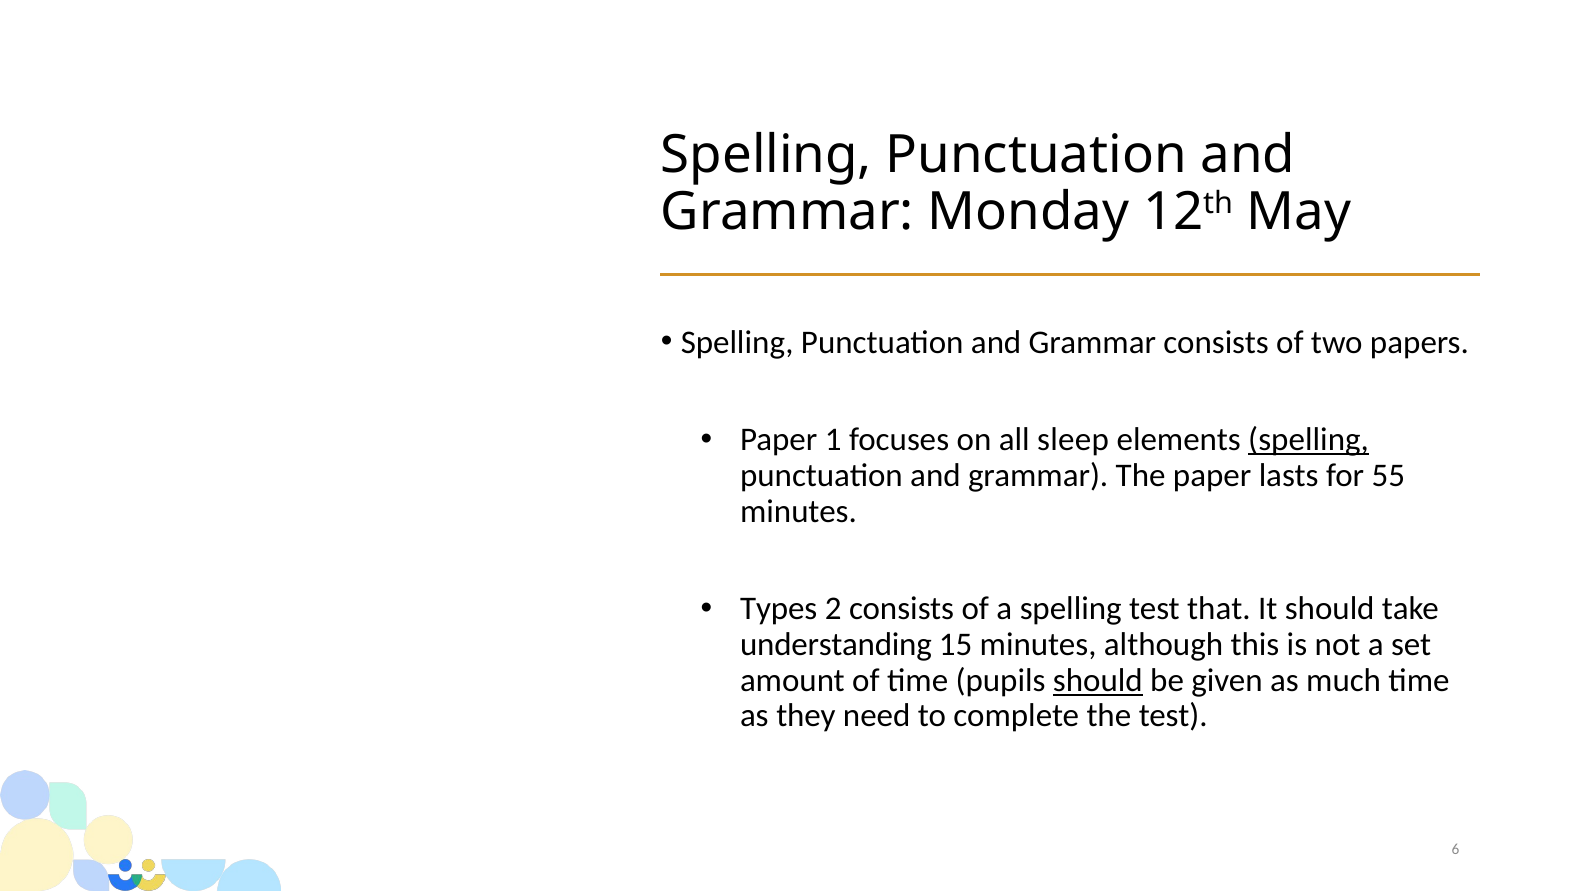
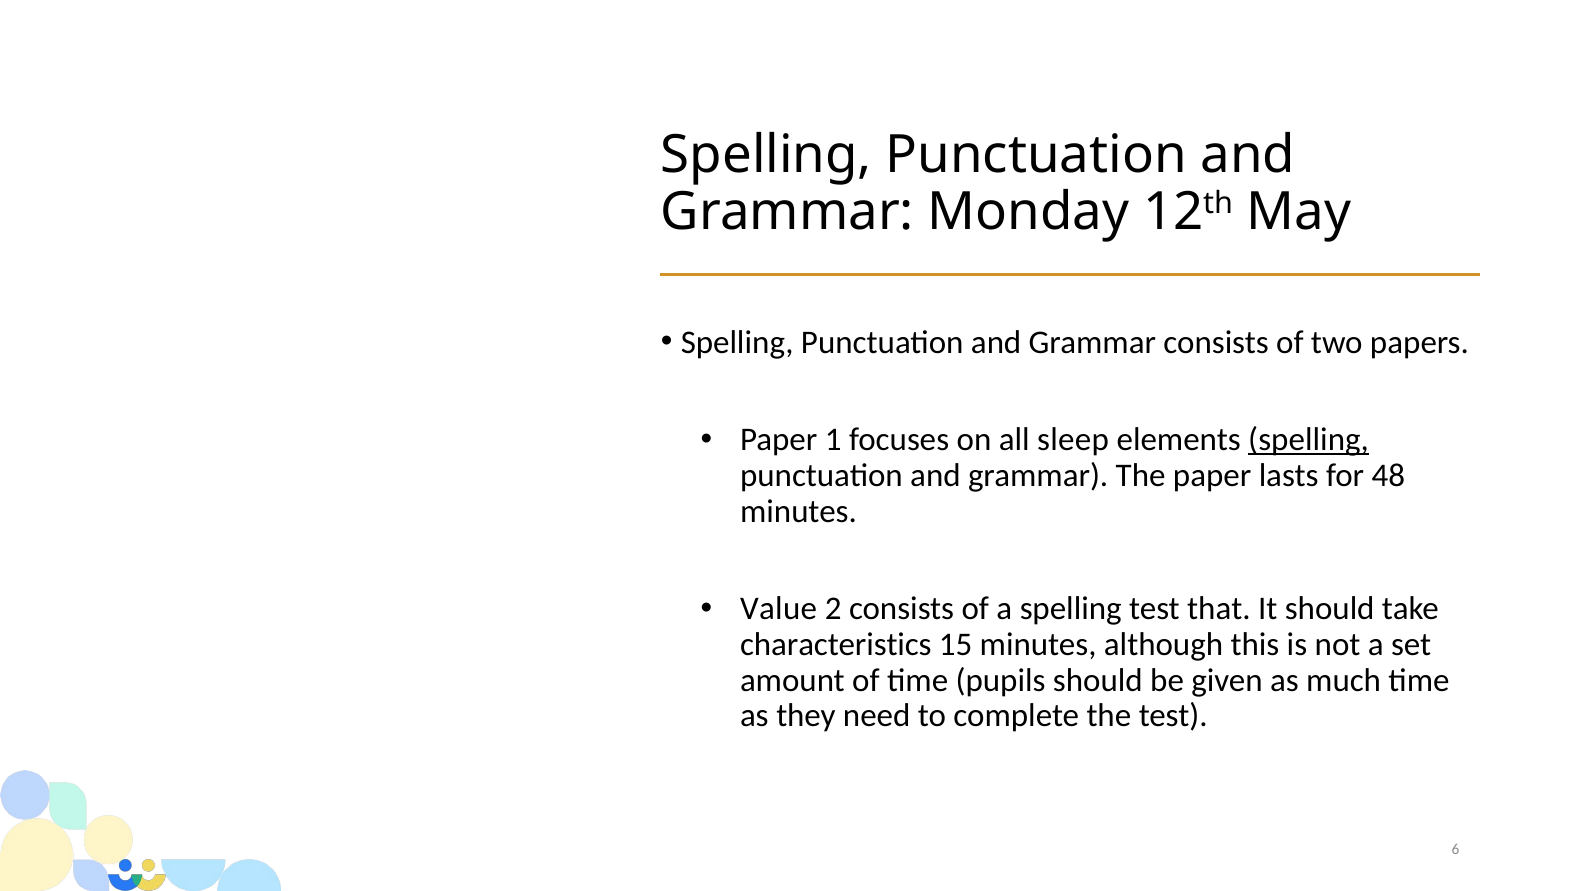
55: 55 -> 48 (1388, 476)
Types: Types -> Value (779, 609)
understanding: understanding -> characteristics (836, 645)
should underline: present -> none (1098, 680)
